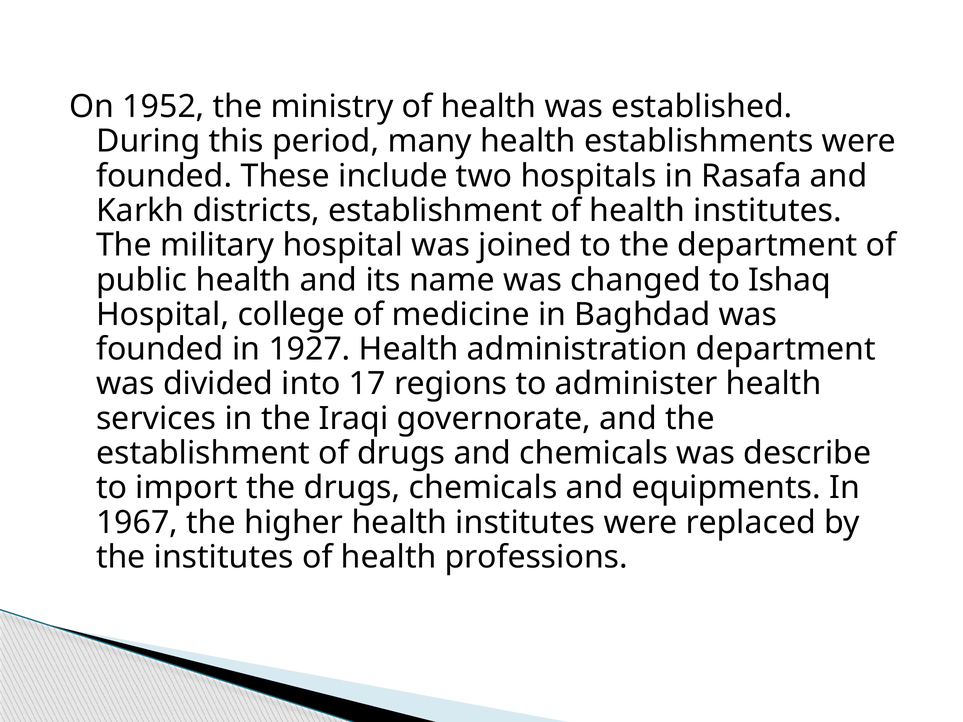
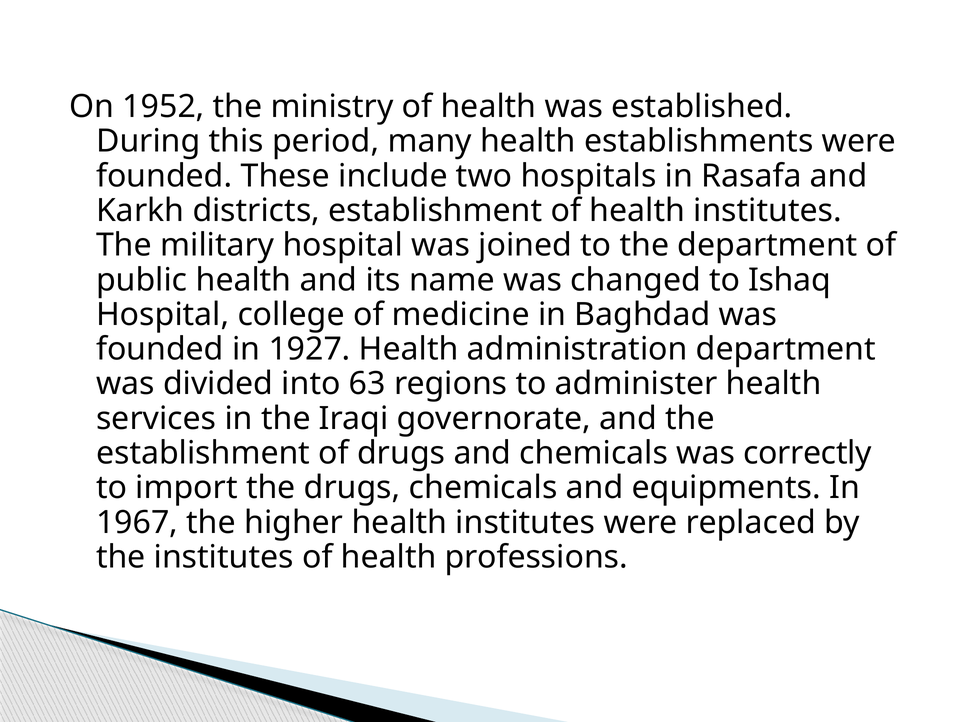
17: 17 -> 63 (367, 384)
describe: describe -> correctly (807, 453)
